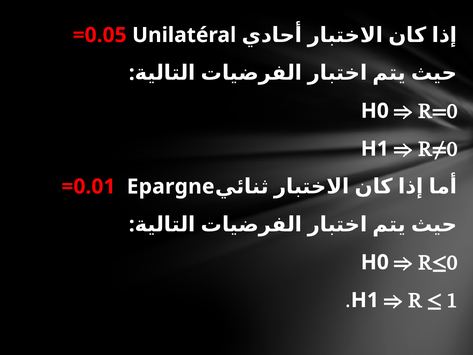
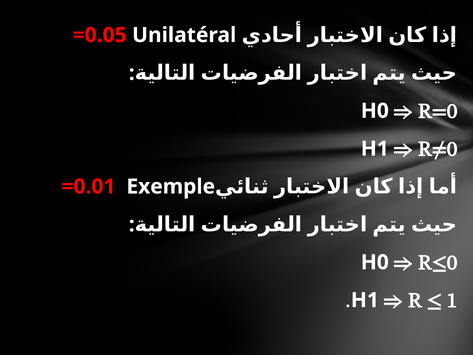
Epargne: Epargne -> Exemple (171, 186)
